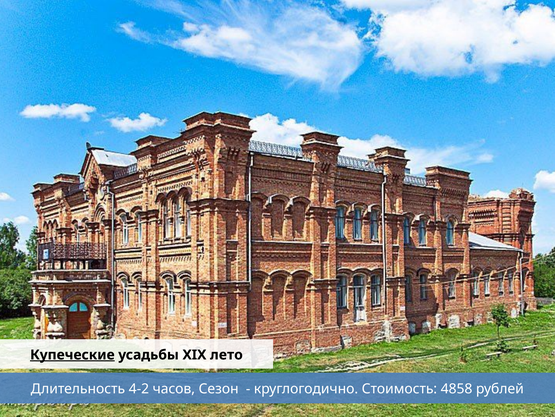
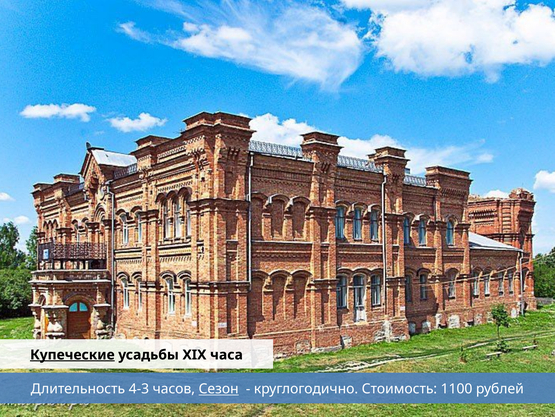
лето: лето -> часа (226, 354)
4-2: 4-2 -> 4-3 (139, 388)
Сезон underline: none -> present (219, 388)
4858: 4858 -> 1100 (457, 388)
